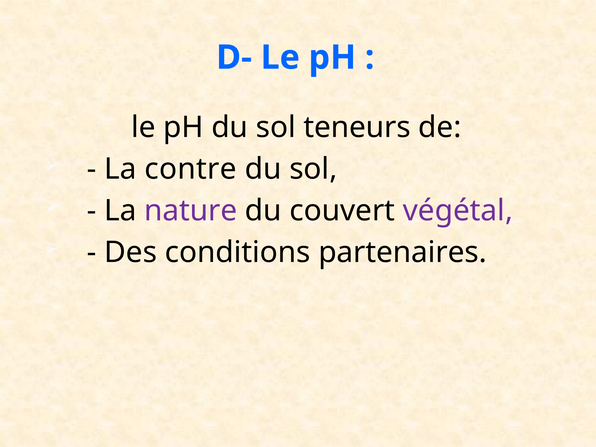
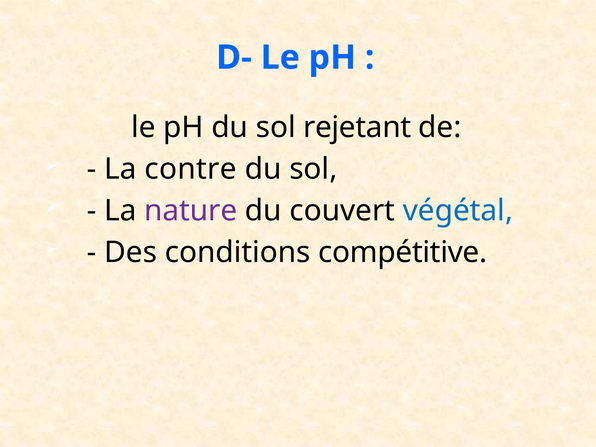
teneurs: teneurs -> rejetant (357, 127)
végétal colour: purple -> blue (458, 211)
partenaires: partenaires -> compétitive (403, 252)
